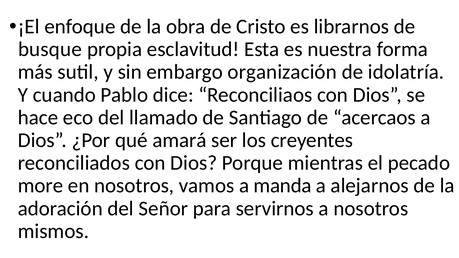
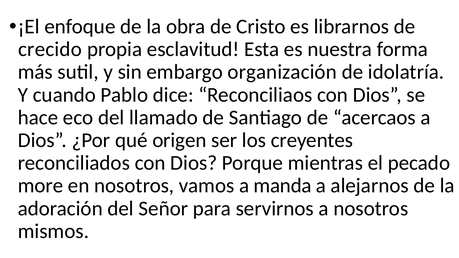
busque: busque -> crecido (50, 49)
amará: amará -> origen (179, 140)
